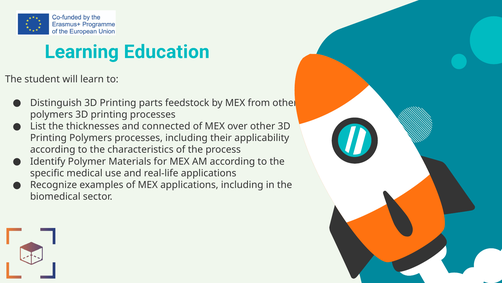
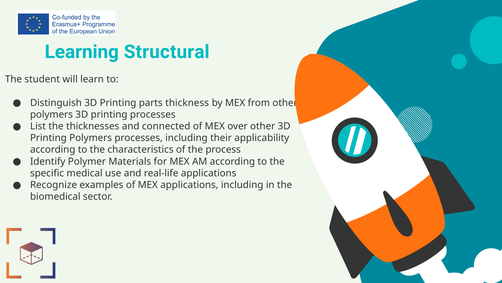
Education: Education -> Structural (167, 52)
feedstock: feedstock -> thickness (187, 103)
